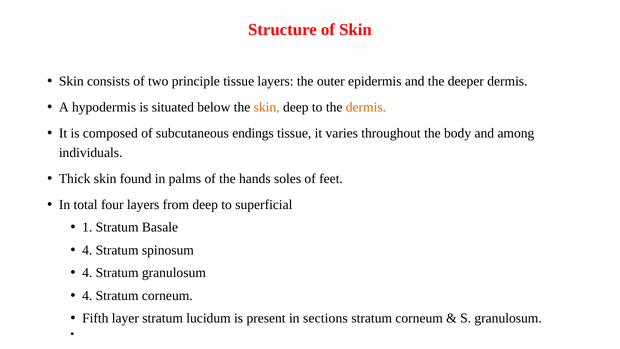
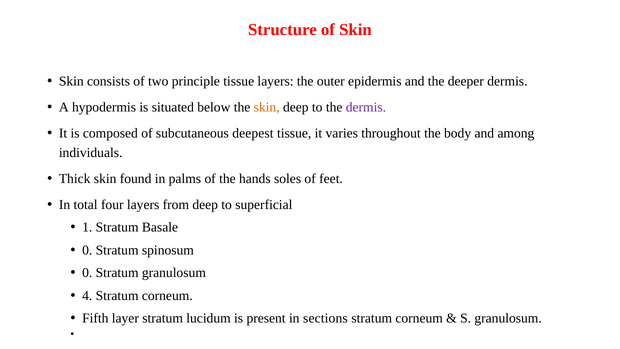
dermis colour: orange -> purple (366, 107)
endings: endings -> deepest (253, 133)
4: 4 -> 0 (87, 250)
4: 4 -> 0 (87, 273)
